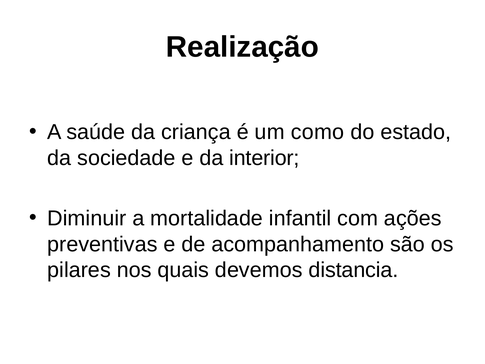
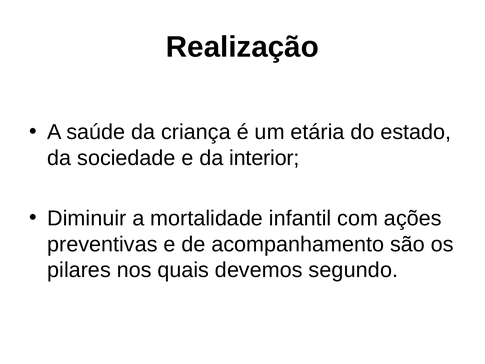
como: como -> etária (318, 132)
distancia: distancia -> segundo (353, 270)
